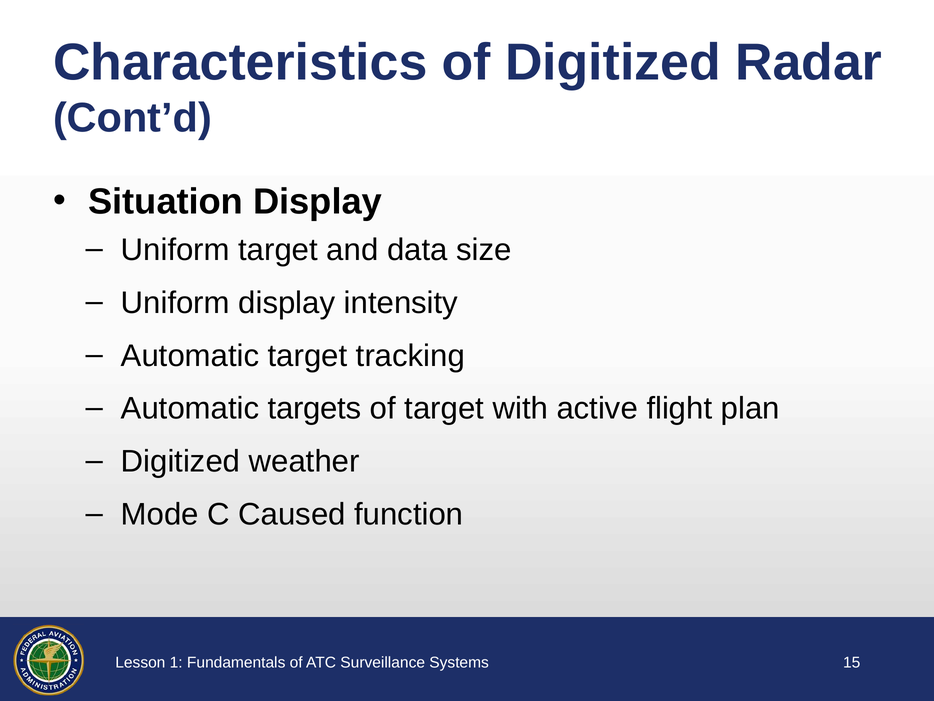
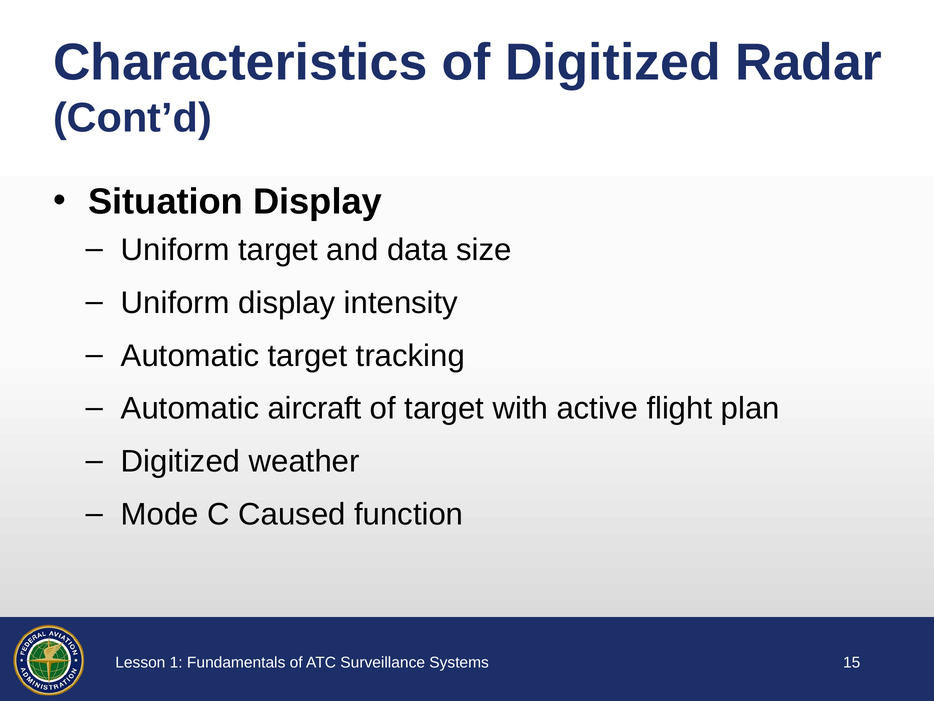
targets: targets -> aircraft (315, 408)
